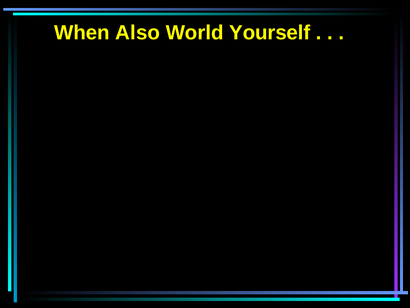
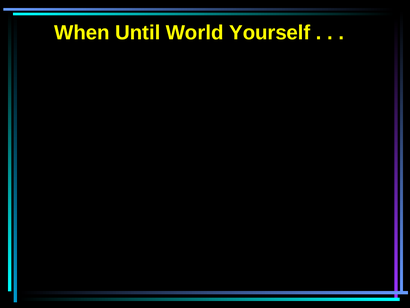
Also: Also -> Until (138, 33)
